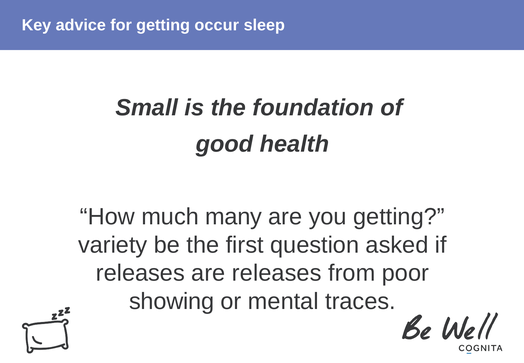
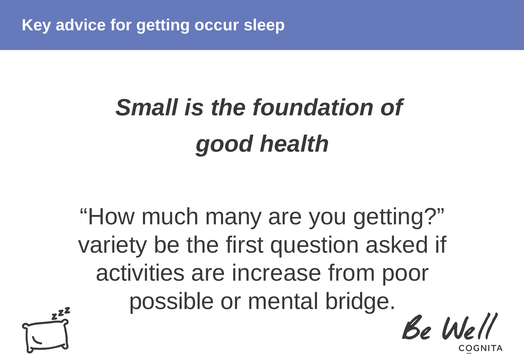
releases: releases -> activities (140, 273)
are releases: releases -> increase (277, 273)
showing: showing -> possible (172, 301)
traces: traces -> bridge (361, 301)
